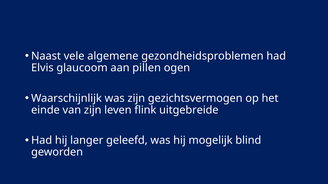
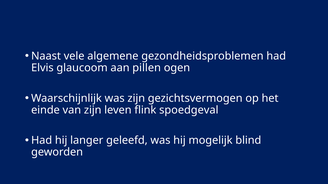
uitgebreide: uitgebreide -> spoedgeval (189, 110)
